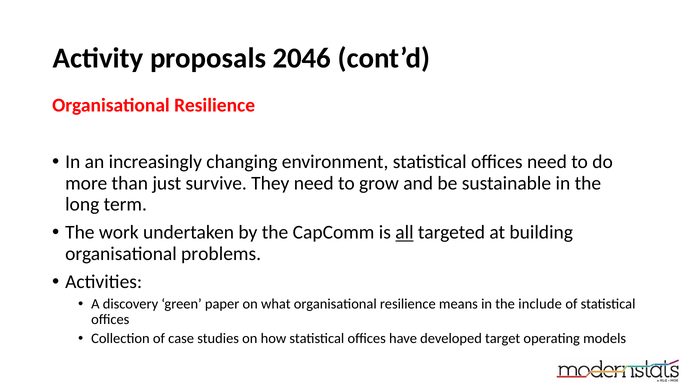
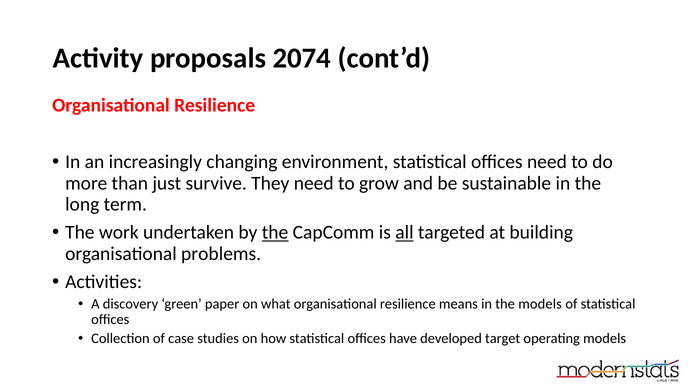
2046: 2046 -> 2074 (302, 58)
the underline: none -> present (275, 232)
the include: include -> models (540, 304)
